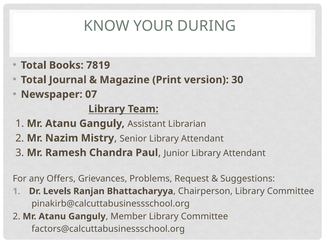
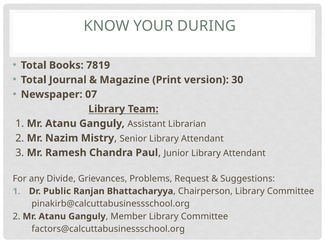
Offers: Offers -> Divide (61, 179)
Levels: Levels -> Public (57, 192)
